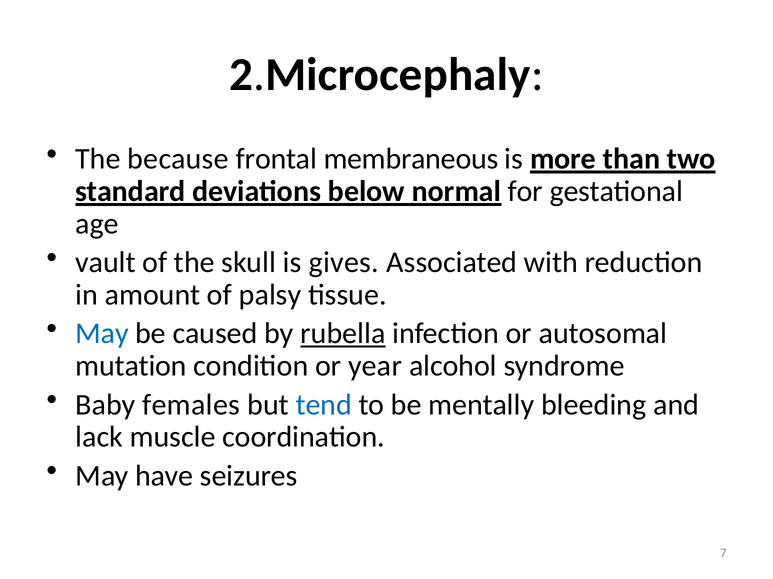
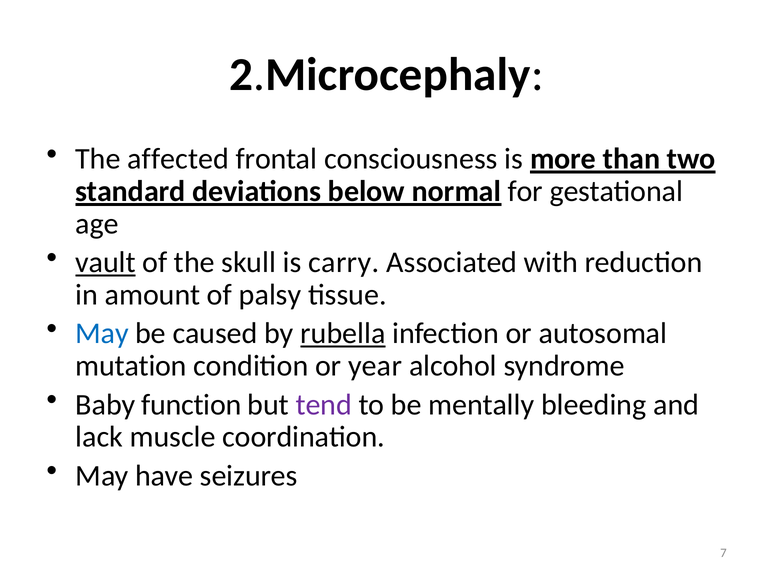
because: because -> affected (178, 159)
membraneous: membraneous -> consciousness (411, 159)
vault underline: none -> present (105, 263)
gives: gives -> carry (344, 263)
females: females -> function (191, 405)
tend colour: blue -> purple (324, 405)
